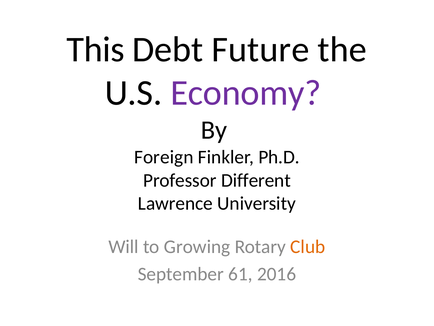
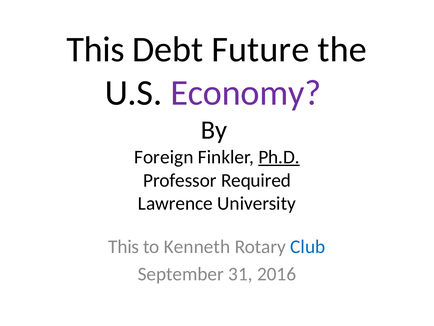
Ph.D underline: none -> present (279, 157)
Different: Different -> Required (256, 180)
Will: Will -> This (124, 247)
Growing: Growing -> Kenneth (197, 247)
Club colour: orange -> blue (308, 247)
61: 61 -> 31 (240, 274)
